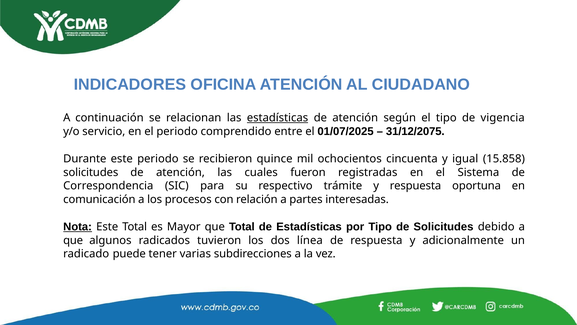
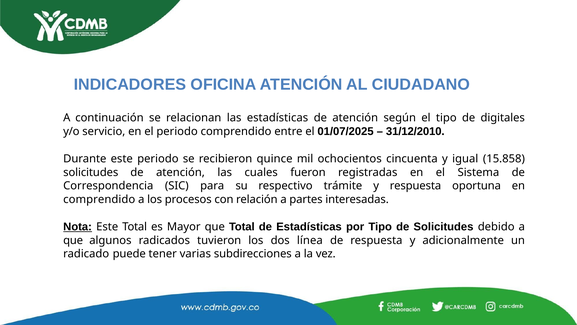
estadísticas underline: present -> none (277, 118)
vigencia: vigencia -> digitales (503, 118)
31/12/2075: 31/12/2075 -> 31/12/2010 (415, 131)
comunicación: comunicación -> comprendido (99, 199)
